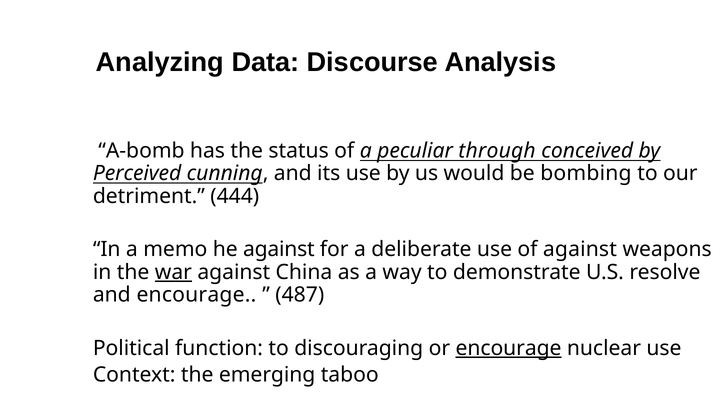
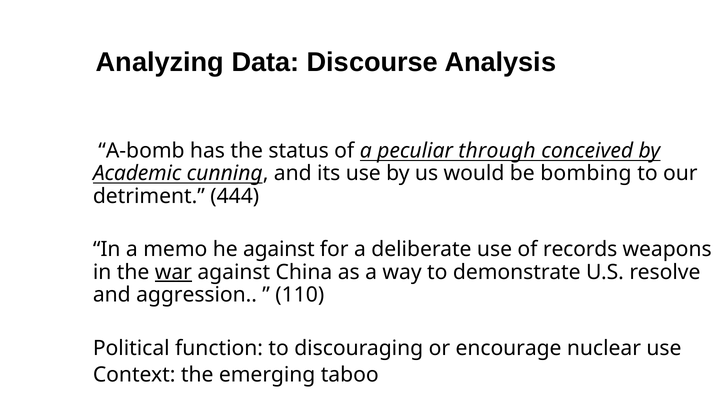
Perceived: Perceived -> Academic (137, 174)
of against: against -> records (580, 250)
and encourage: encourage -> aggression (197, 295)
487: 487 -> 110 (300, 295)
encourage underline: present -> none (509, 348)
